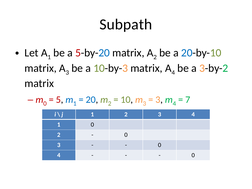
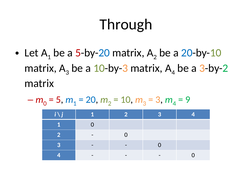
Subpath: Subpath -> Through (126, 24)
7: 7 -> 9 (188, 100)
